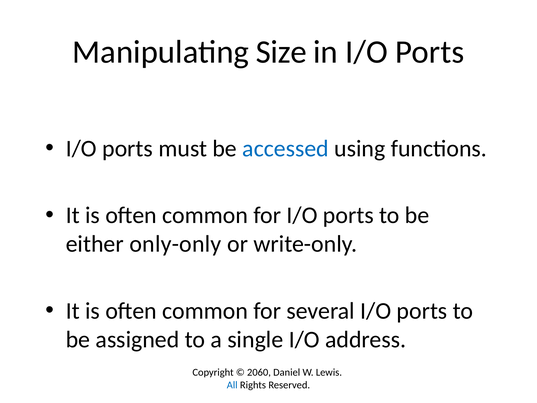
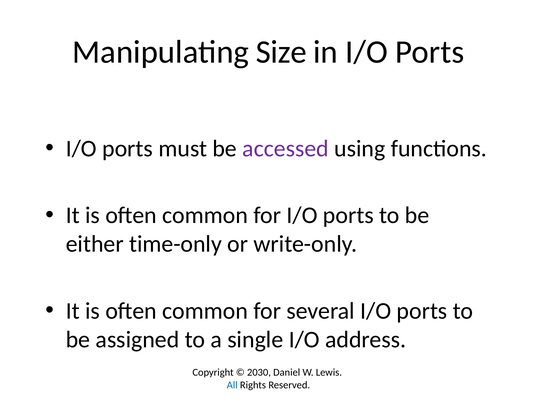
accessed colour: blue -> purple (286, 148)
only-only: only-only -> time-only (176, 244)
2060: 2060 -> 2030 (259, 372)
